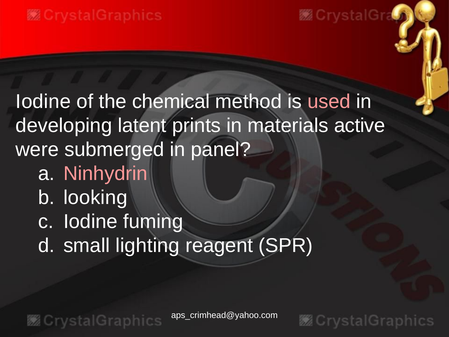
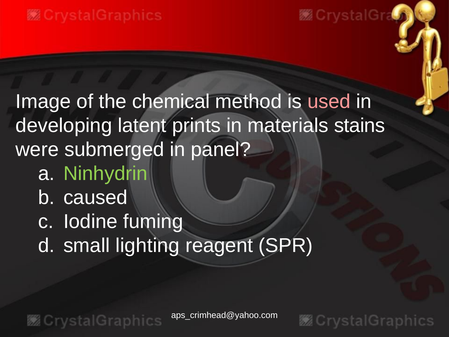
Iodine: Iodine -> Image (43, 102)
active: active -> stains (360, 126)
Ninhydrin colour: pink -> light green (105, 173)
looking: looking -> caused (96, 197)
